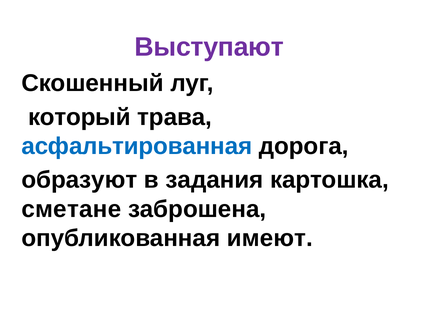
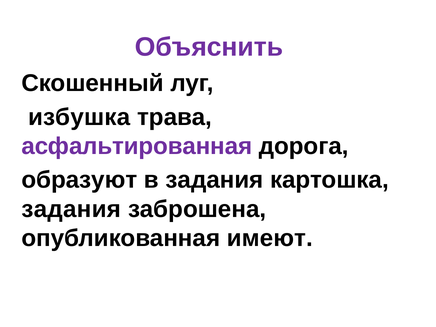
Выступают: Выступают -> Объяснить (209, 47)
который: который -> избушка (79, 117)
асфальтированная colour: blue -> purple (137, 146)
сметане: сметане -> задания (71, 209)
